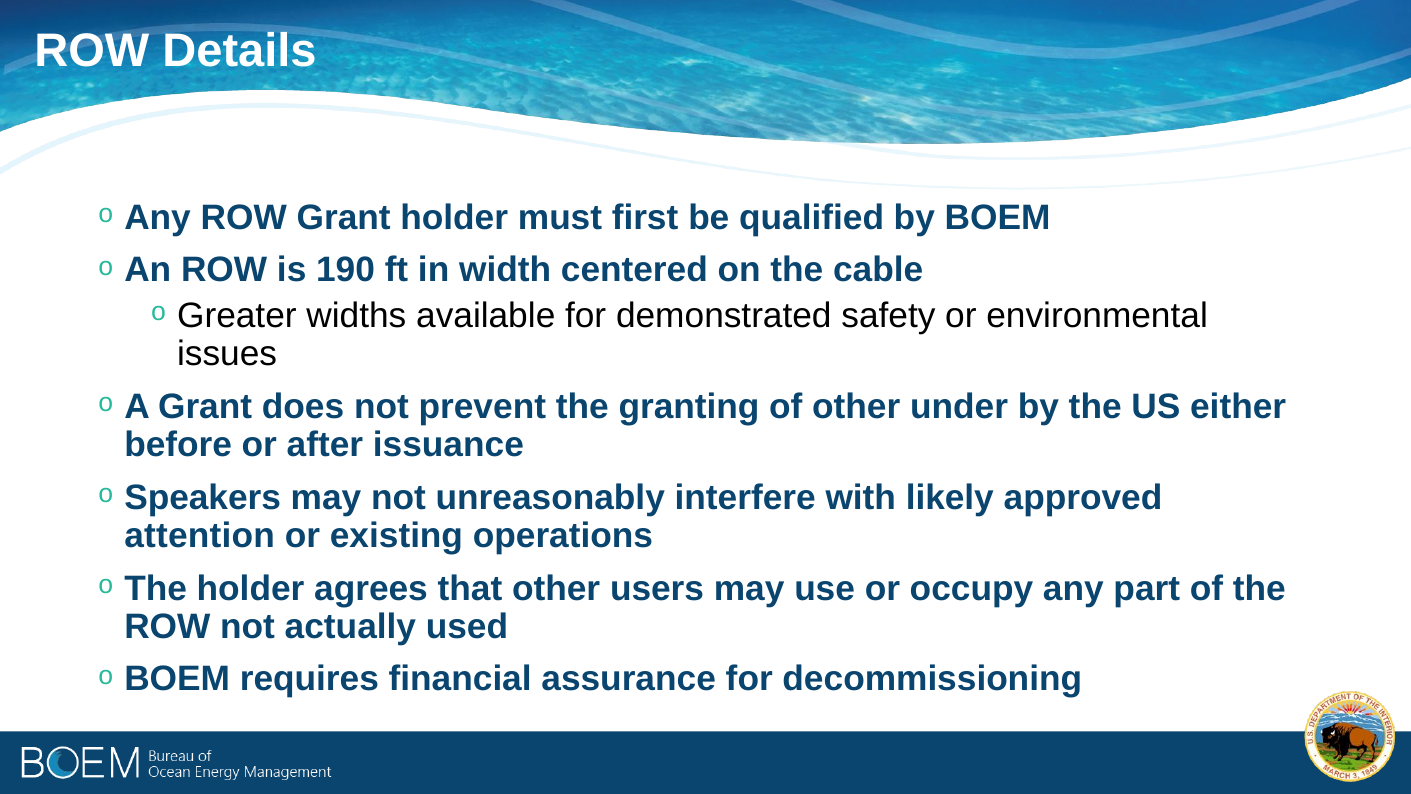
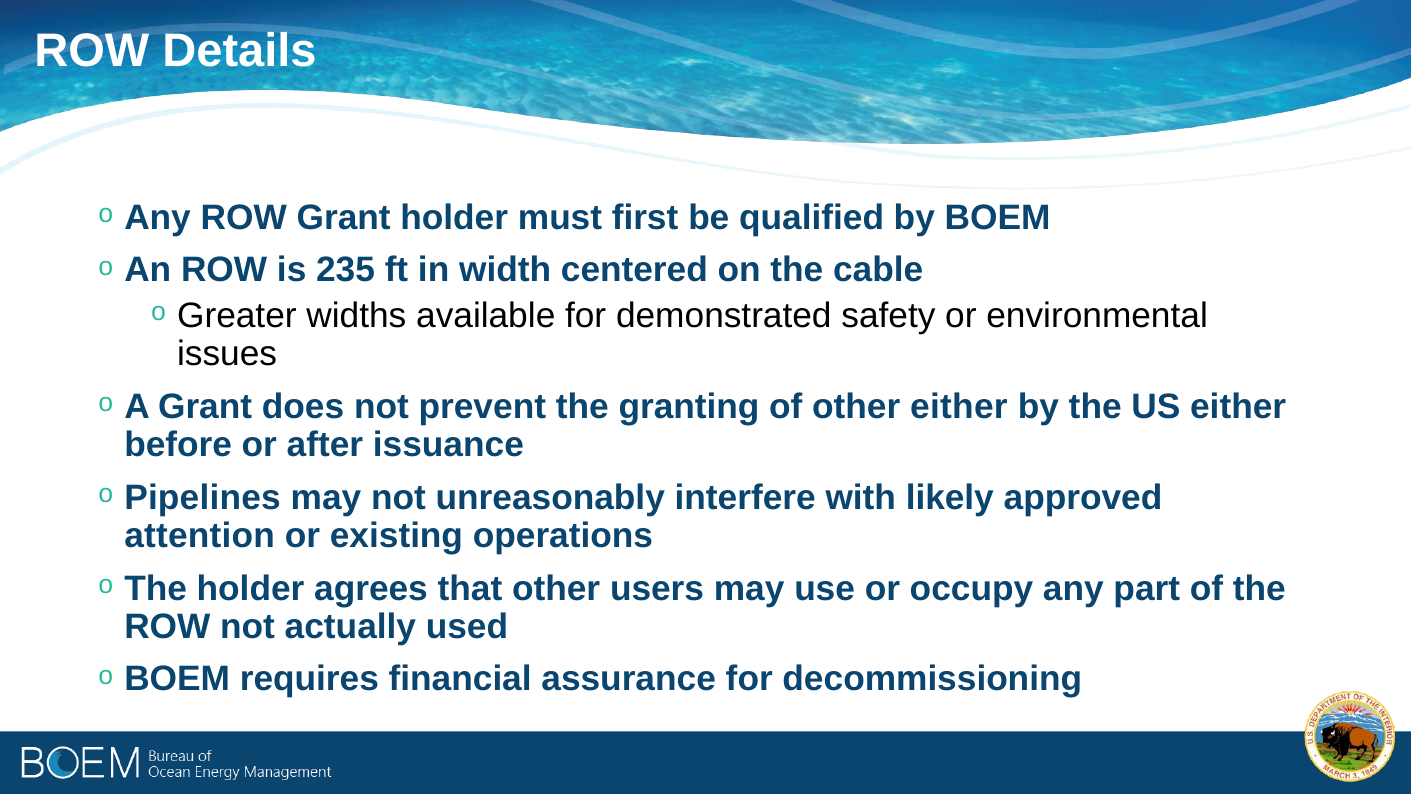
190: 190 -> 235 (346, 270)
other under: under -> either (959, 406)
Speakers: Speakers -> Pipelines (203, 497)
